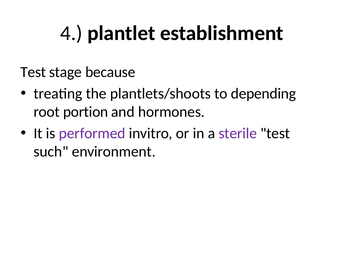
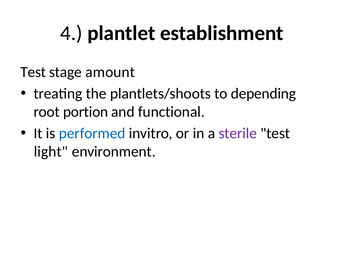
because: because -> amount (110, 72)
hormones: hormones -> functional (171, 112)
performed colour: purple -> blue (92, 133)
such: such -> light (51, 152)
